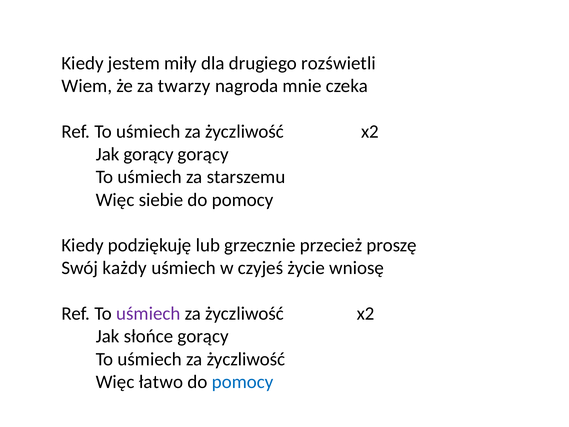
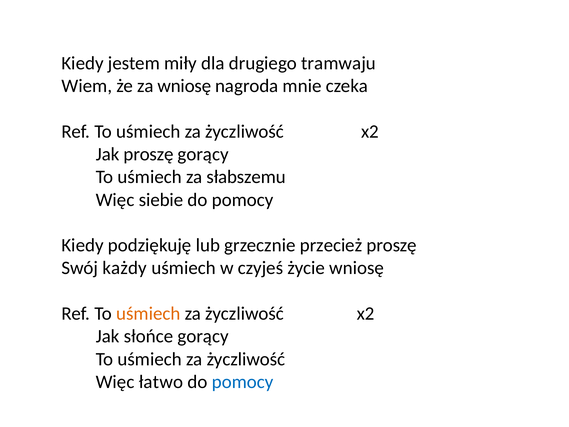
rozświetli: rozświetli -> tramwaju (339, 63)
za twarzy: twarzy -> wniosę (184, 86)
Jak gorący: gorący -> proszę (149, 154)
starszemu: starszemu -> słabszemu (246, 177)
uśmiech colour: purple -> orange (148, 313)
